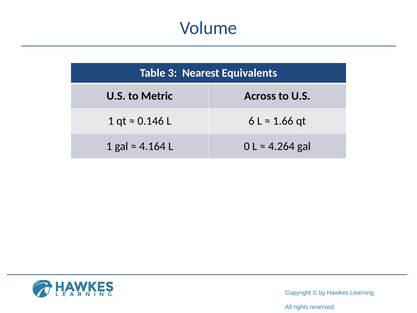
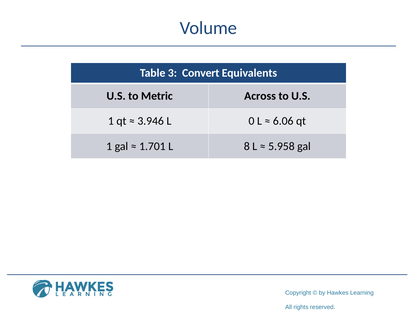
Nearest: Nearest -> Convert (201, 73)
0.146: 0.146 -> 3.946 (151, 121)
6: 6 -> 0 (251, 121)
1.66: 1.66 -> 6.06 (283, 121)
4.164: 4.164 -> 1.701 (152, 146)
0: 0 -> 8 (247, 146)
4.264: 4.264 -> 5.958 (281, 146)
